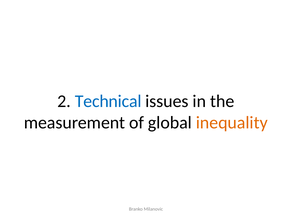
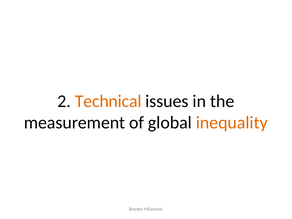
Technical colour: blue -> orange (108, 101)
